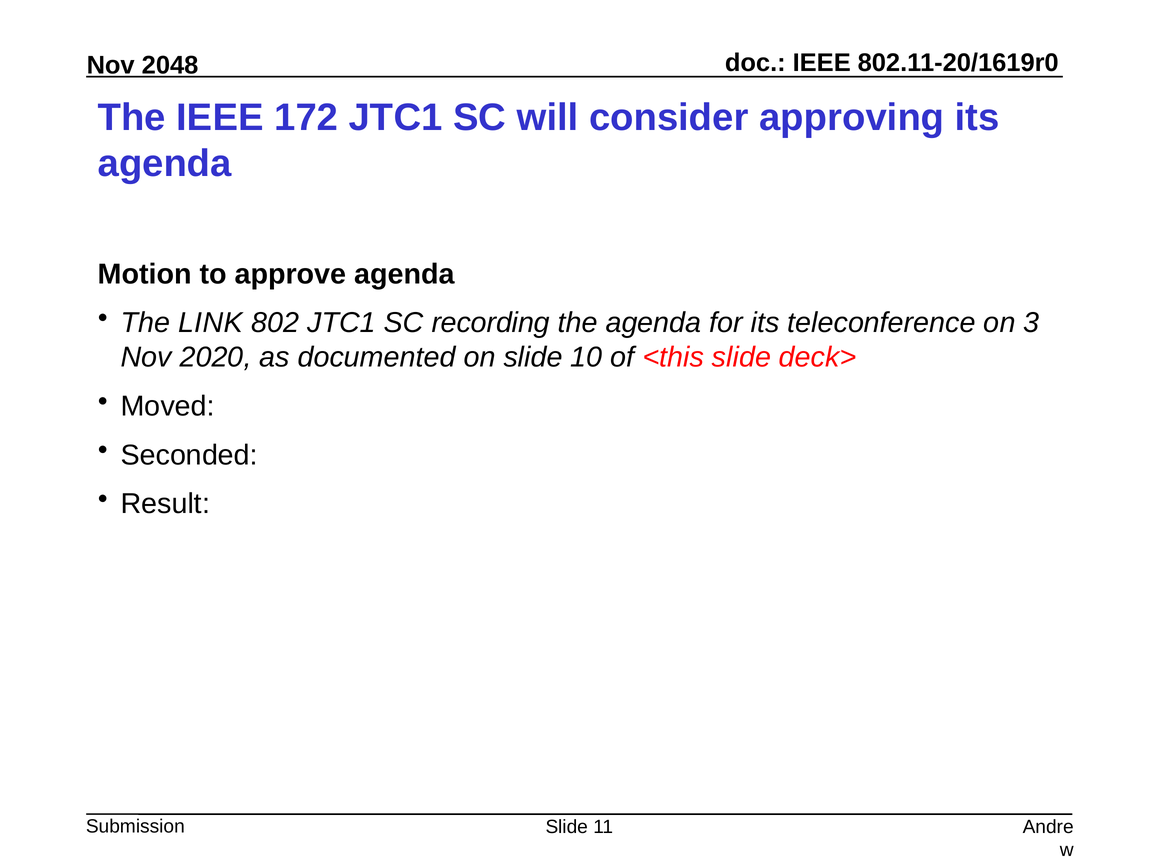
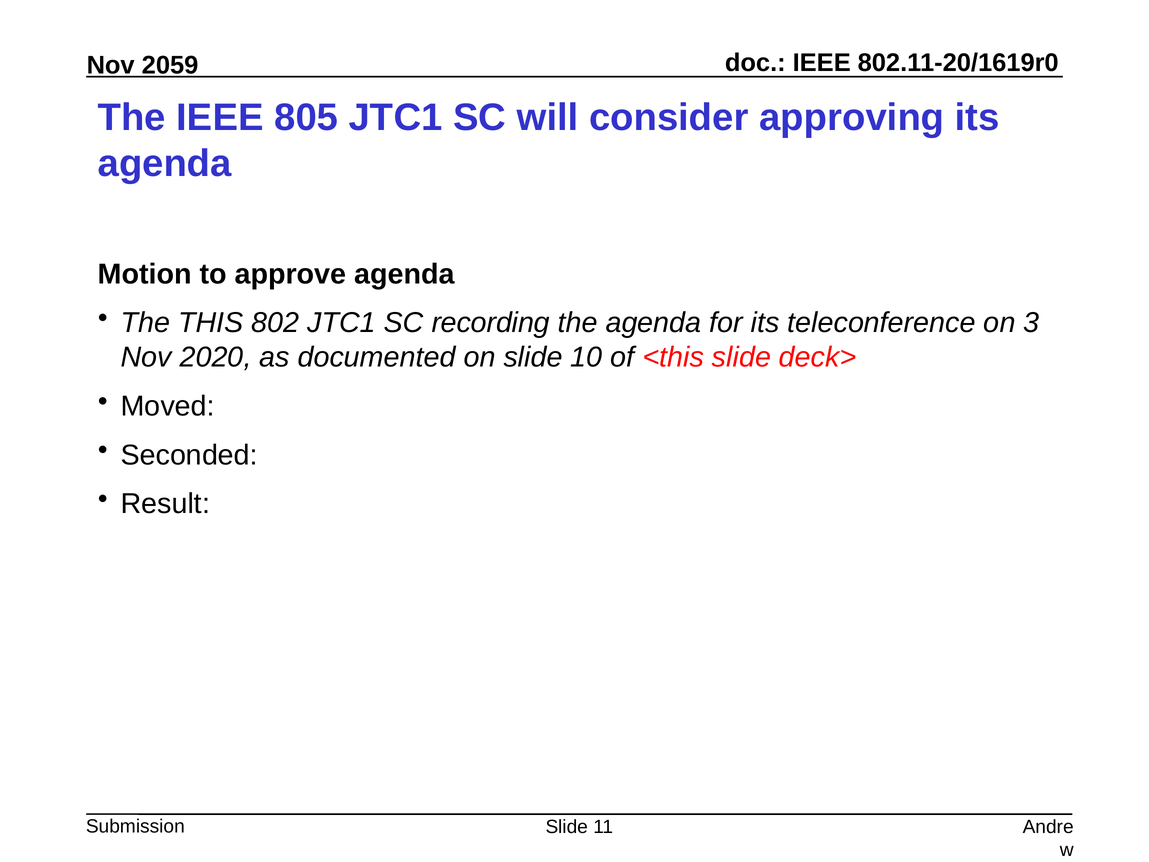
2048: 2048 -> 2059 (170, 65)
172: 172 -> 805 (306, 118)
LINK: LINK -> THIS (211, 323)
